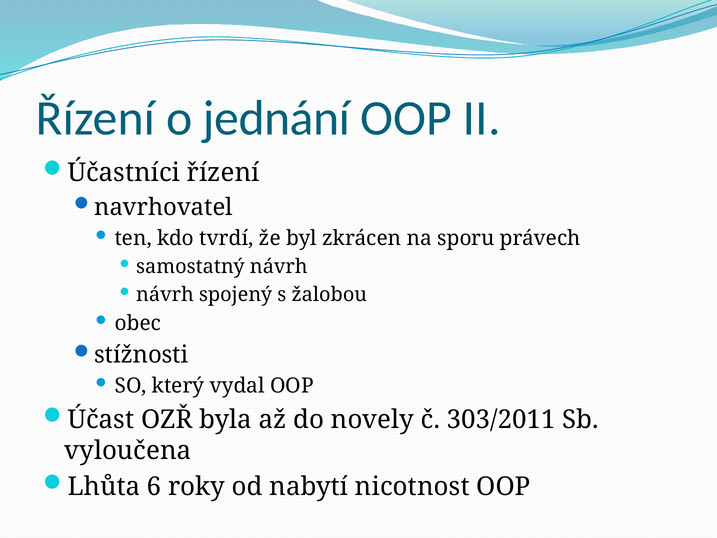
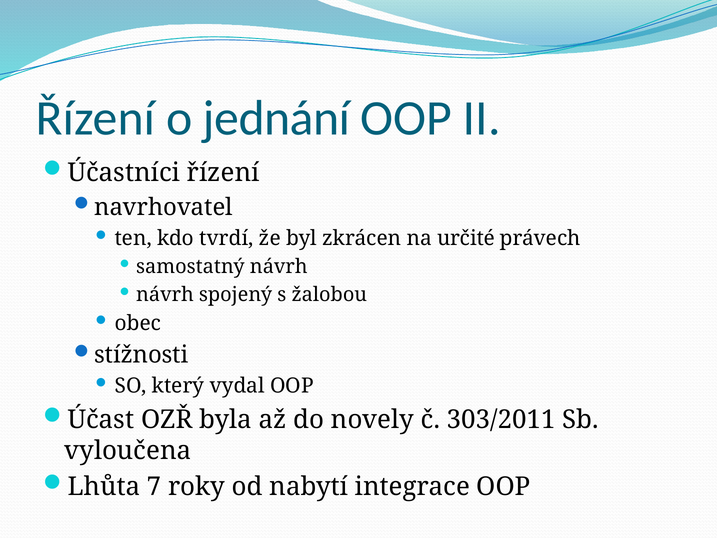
sporu: sporu -> určité (466, 238)
6: 6 -> 7 (154, 487)
nicotnost: nicotnost -> integrace (412, 487)
